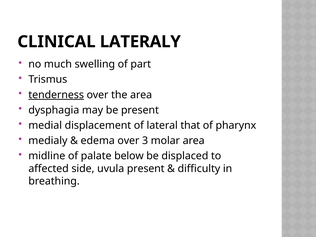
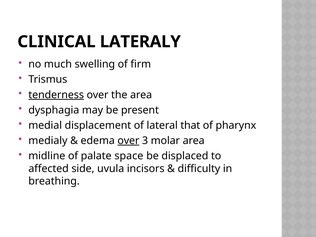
part: part -> firm (141, 64)
over underline: none -> present (128, 141)
below: below -> space (129, 156)
uvula present: present -> incisors (146, 169)
